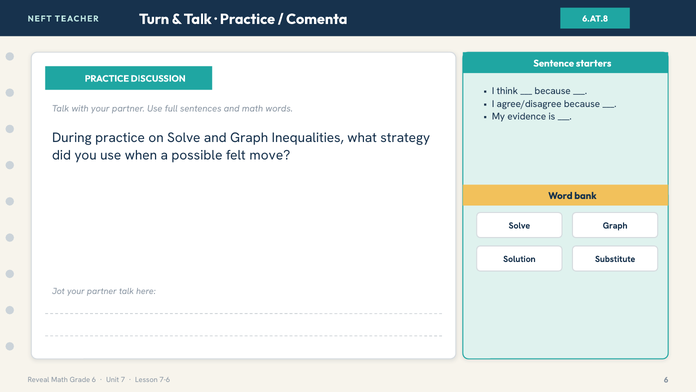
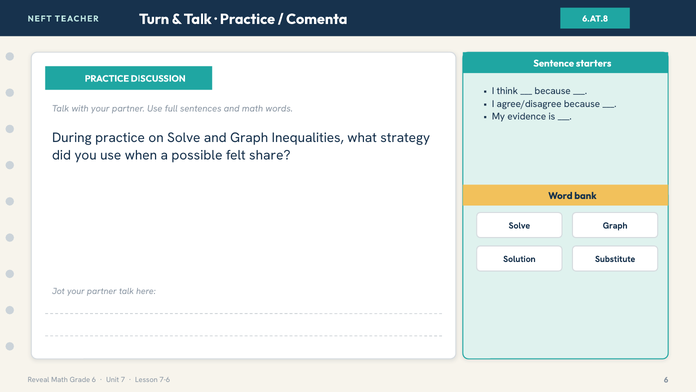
move: move -> share (270, 155)
